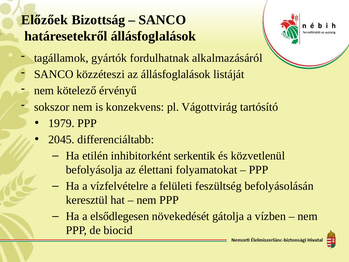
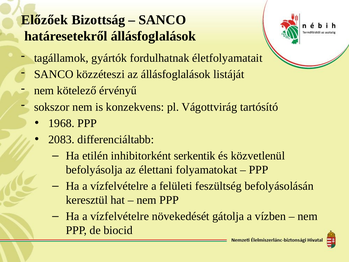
alkalmazásáról: alkalmazásáról -> életfolyamatait (227, 58)
1979: 1979 -> 1968 (61, 123)
2045: 2045 -> 2083 (61, 139)
elsődlegesen: elsődlegesen -> vízfelvételre (120, 216)
